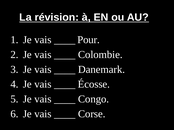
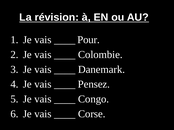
Écosse: Écosse -> Pensez (94, 85)
